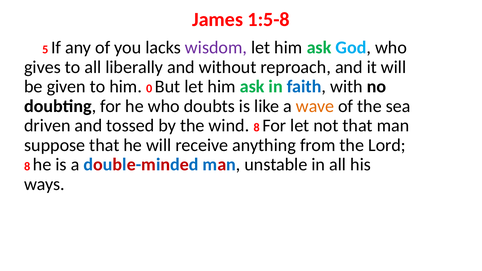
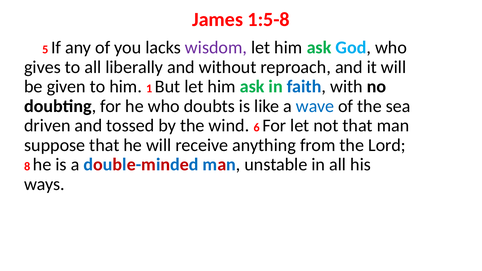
0: 0 -> 1 (149, 89)
wave colour: orange -> blue (315, 106)
wind 8: 8 -> 6 (257, 128)
